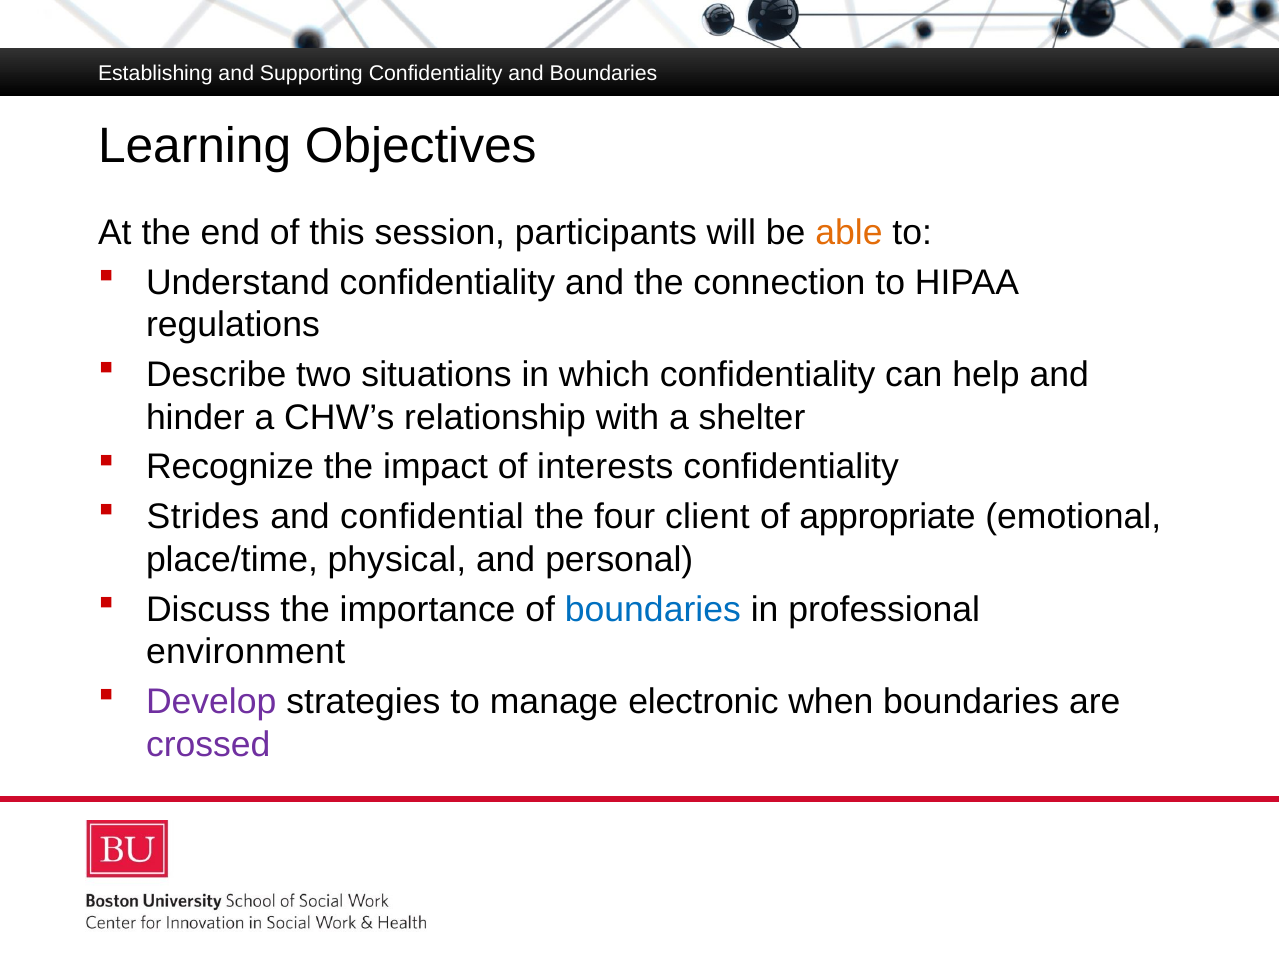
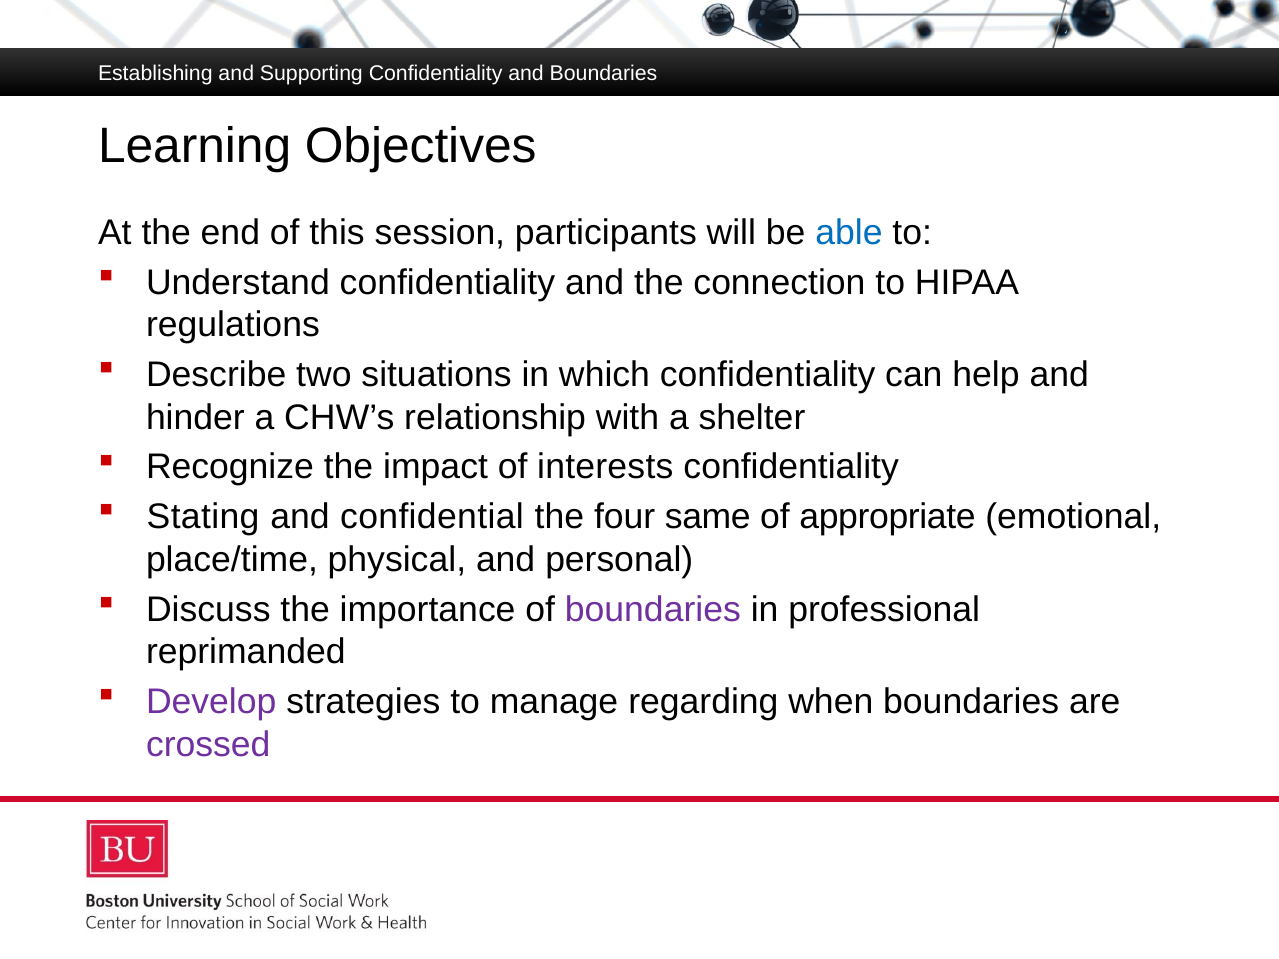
able colour: orange -> blue (849, 233)
Strides: Strides -> Stating (203, 517)
client: client -> same (708, 517)
boundaries colour: blue -> purple (653, 609)
environment: environment -> reprimanded (246, 652)
electronic: electronic -> regarding (703, 702)
